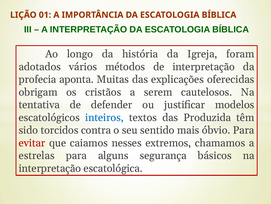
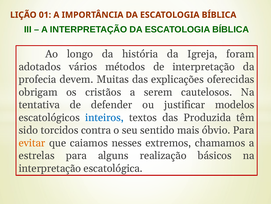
aponta: aponta -> devem (76, 79)
evitar colour: red -> orange (32, 142)
segurança: segurança -> realização (163, 155)
